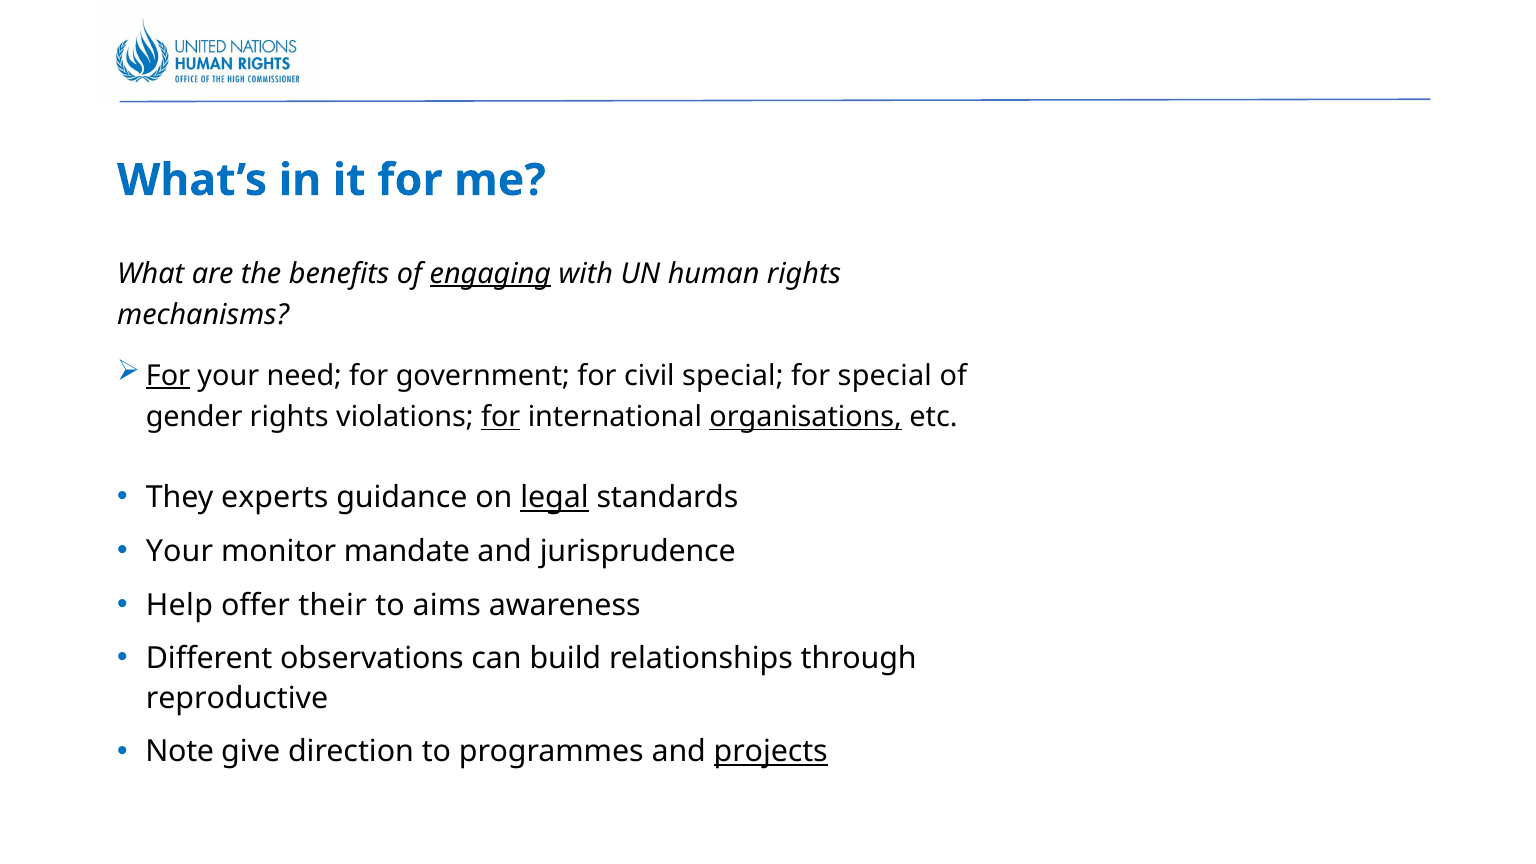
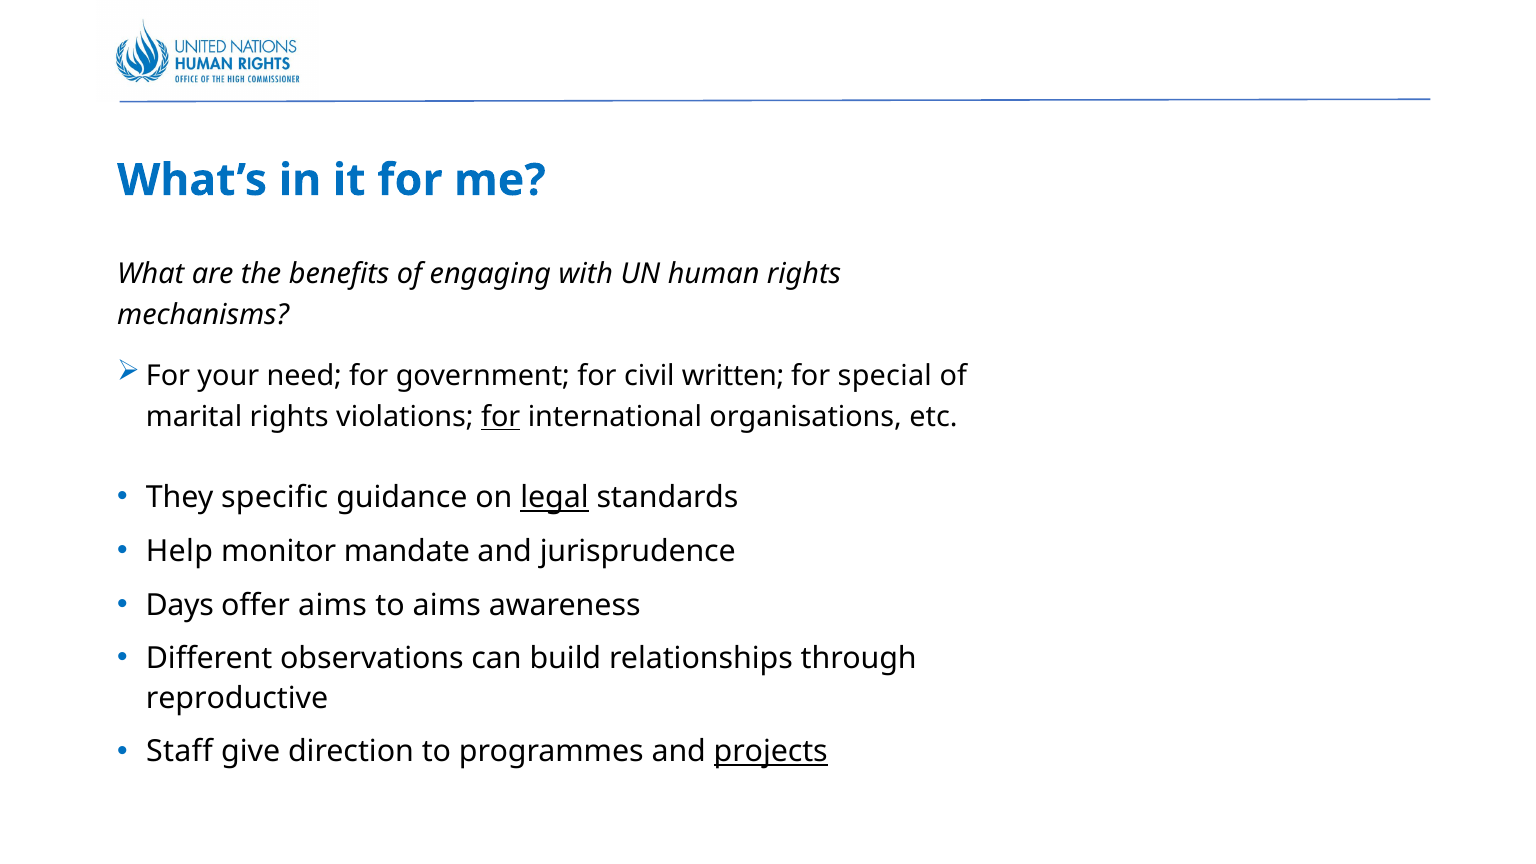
engaging underline: present -> none (490, 274)
For underline: present -> none (168, 376)
civil special: special -> written (733, 376)
gender: gender -> marital (194, 417)
organisations underline: present -> none (806, 417)
experts: experts -> specific (275, 498)
Your: Your -> Help (179, 551)
Help: Help -> Days (180, 605)
offer their: their -> aims (333, 605)
Note: Note -> Staff (179, 752)
